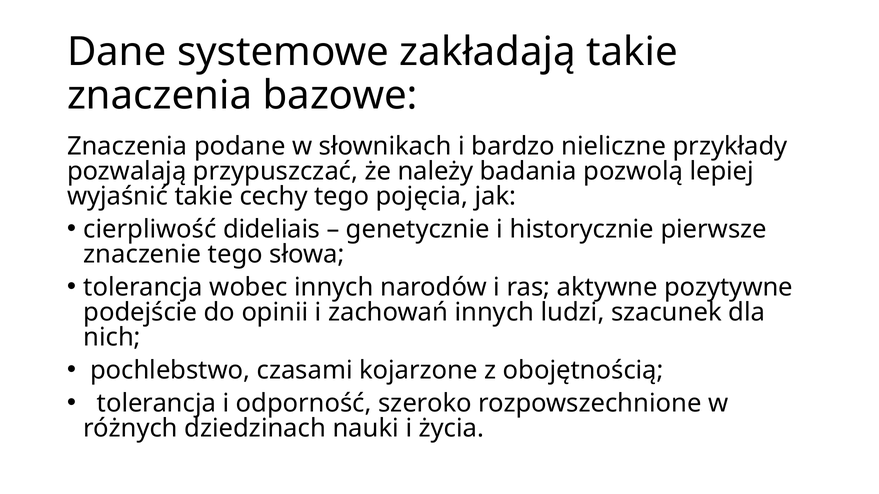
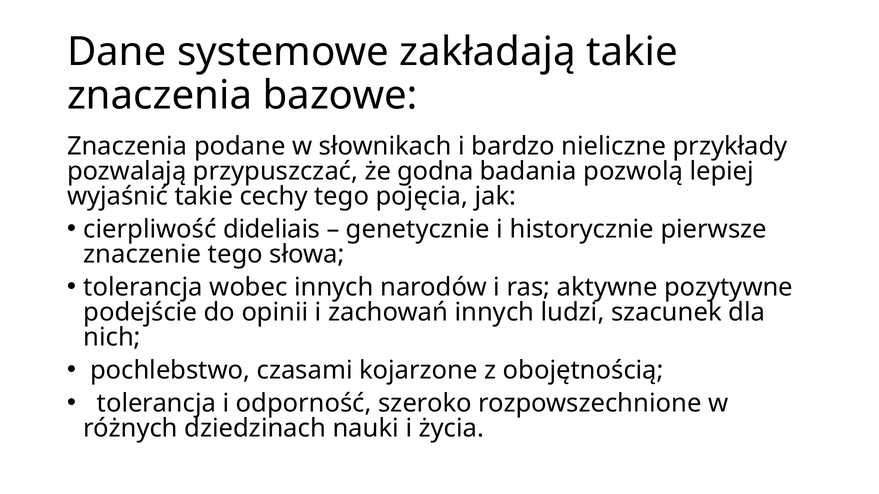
należy: należy -> godna (436, 171)
